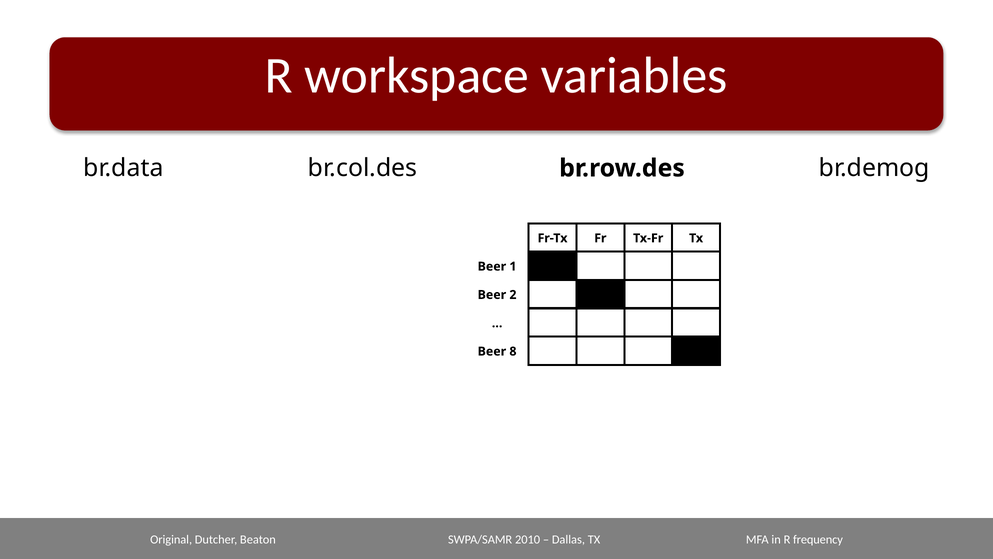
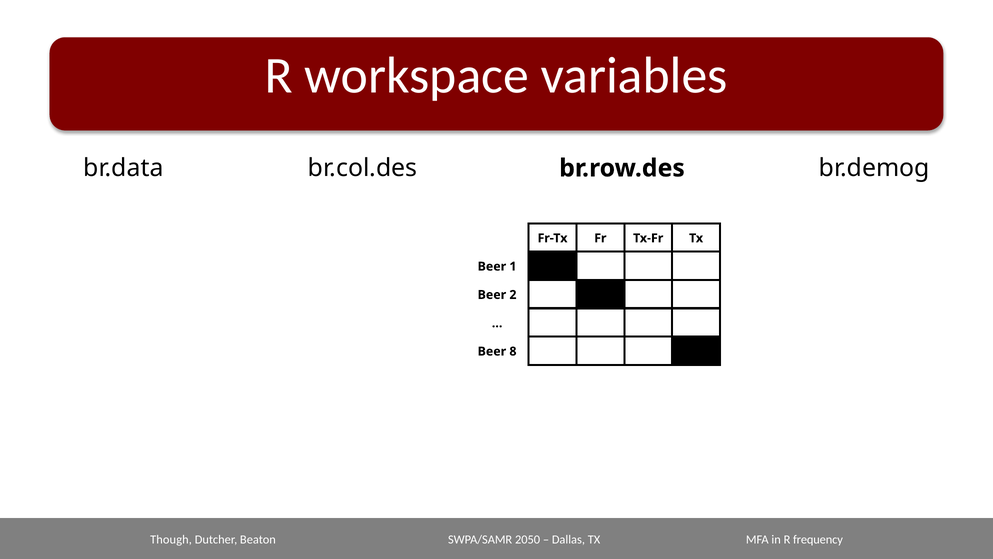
Original: Original -> Though (171, 539)
2010: 2010 -> 2050 (528, 539)
